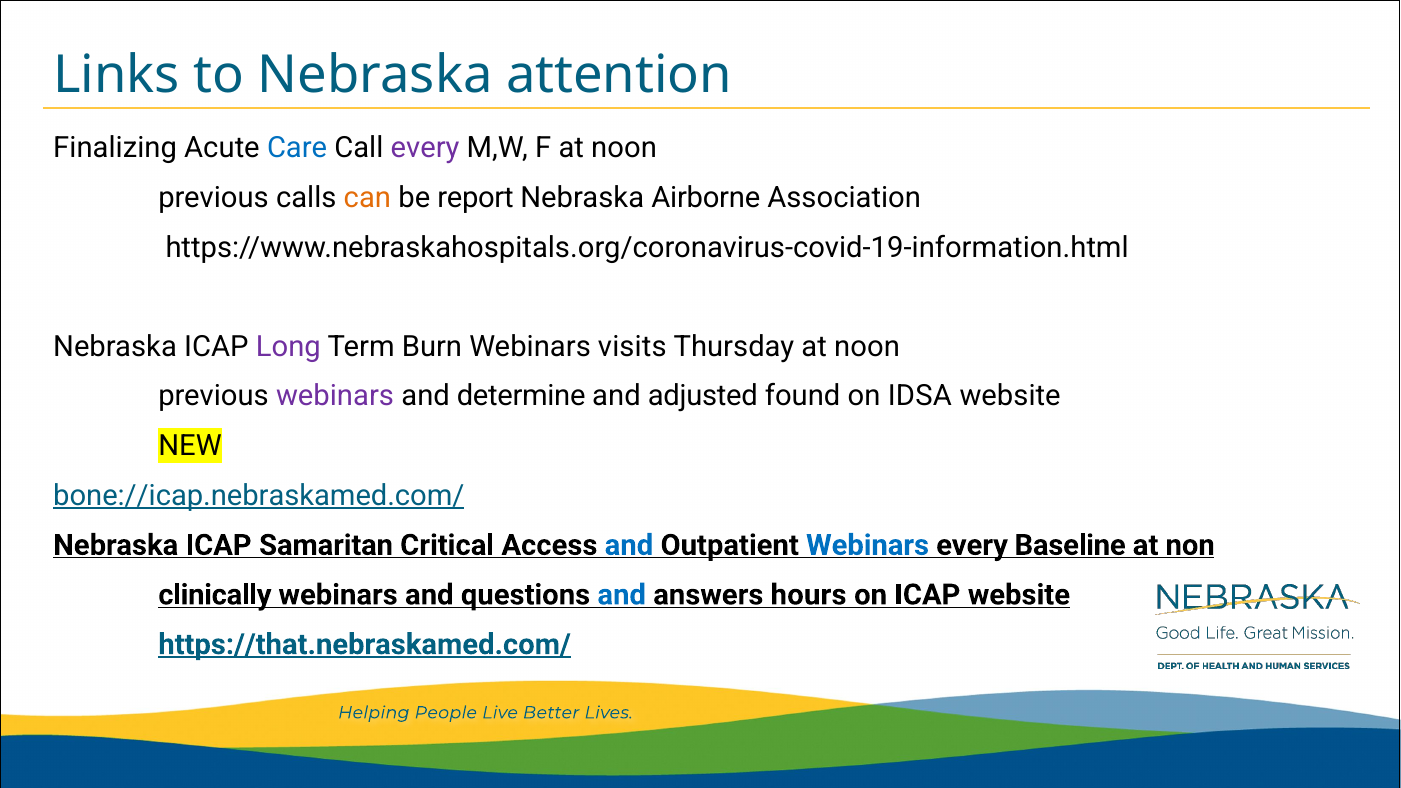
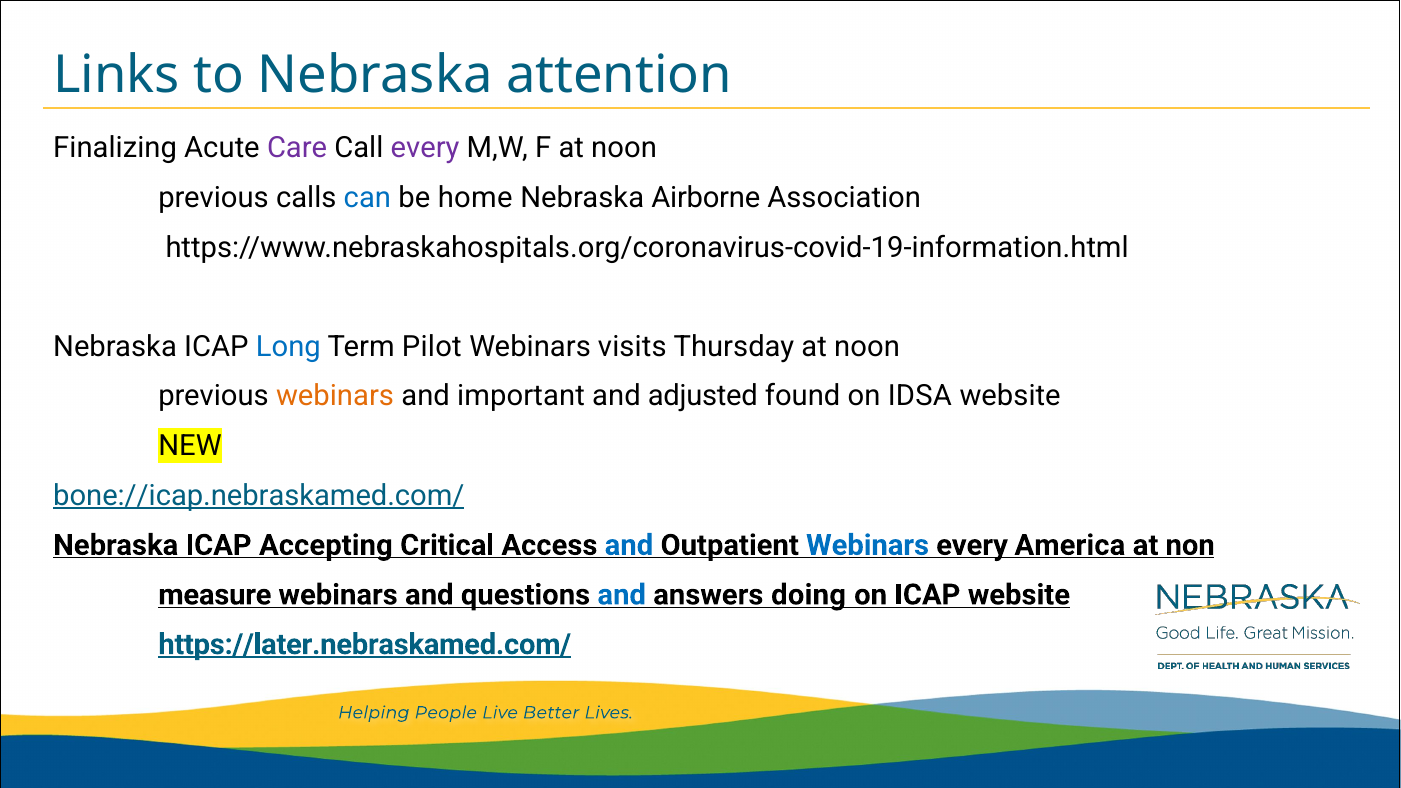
Care colour: blue -> purple (297, 148)
can colour: orange -> blue (367, 198)
report: report -> home (475, 198)
Long colour: purple -> blue (288, 347)
Burn: Burn -> Pilot (432, 347)
webinars colour: purple -> orange (335, 396)
determine: determine -> important (521, 396)
Samaritan: Samaritan -> Accepting (326, 545)
Baseline: Baseline -> America (1070, 545)
clinically: clinically -> measure (215, 595)
hours: hours -> doing (809, 595)
https://that.nebraskamed.com/: https://that.nebraskamed.com/ -> https://later.nebraskamed.com/ (365, 645)
